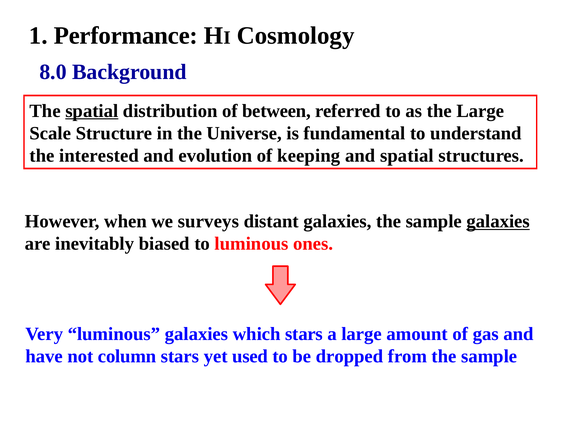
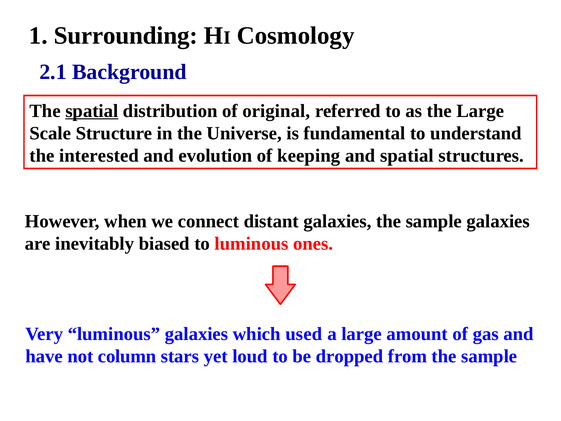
Performance: Performance -> Surrounding (126, 35)
8.0: 8.0 -> 2.1 (53, 72)
between: between -> original (276, 111)
surveys: surveys -> connect (208, 221)
galaxies underline: present -> none (498, 221)
which stars: stars -> used (304, 334)
used: used -> loud (250, 356)
